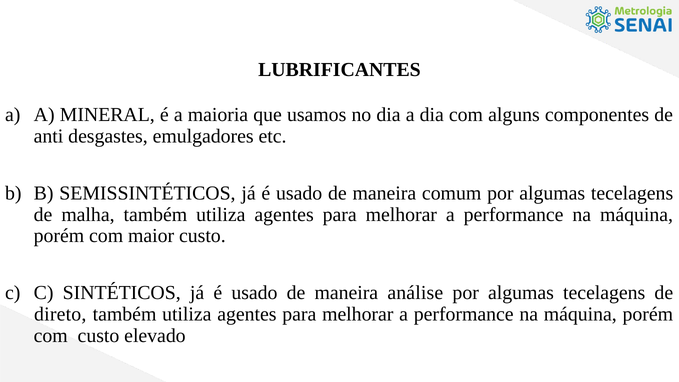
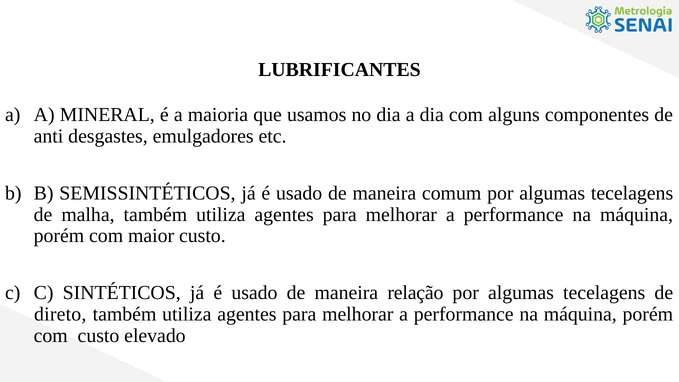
análise: análise -> relação (415, 293)
